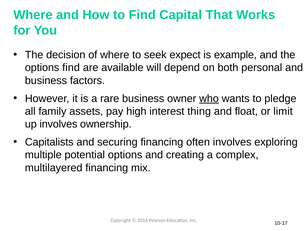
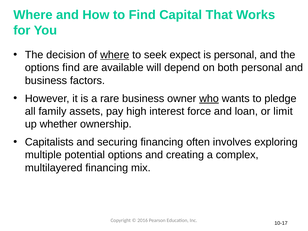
where underline: none -> present (115, 55)
is example: example -> personal (235, 55)
thing: thing -> force (199, 111)
float: float -> loan (246, 111)
up involves: involves -> whether (58, 124)
